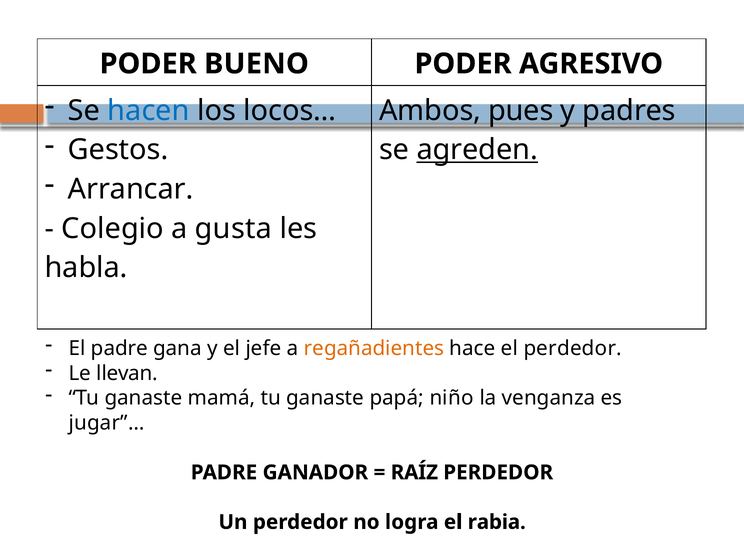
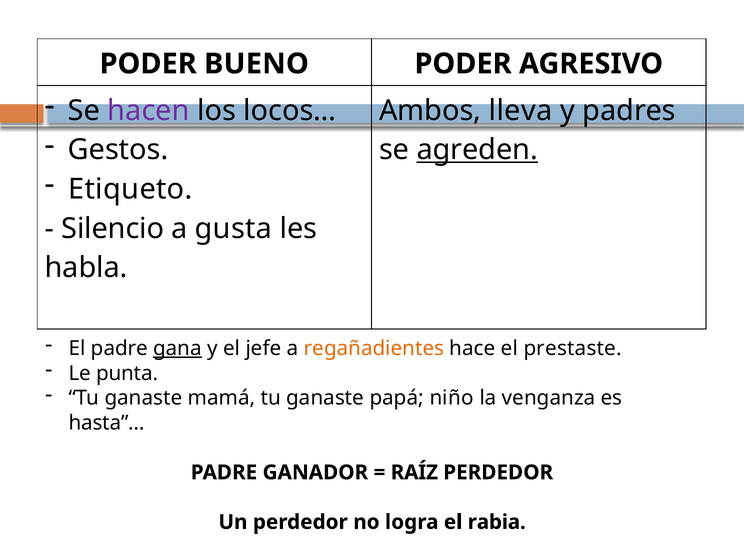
hacen colour: blue -> purple (149, 111)
pues: pues -> lleva (521, 111)
Arrancar: Arrancar -> Etiqueto (130, 189)
Colegio: Colegio -> Silencio (113, 229)
gana underline: none -> present (177, 348)
el perdedor: perdedor -> prestaste (573, 348)
llevan: llevan -> punta (127, 373)
jugar”…: jugar”… -> hasta”… (107, 423)
